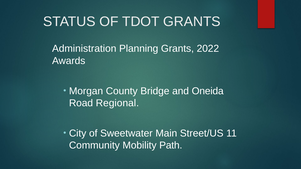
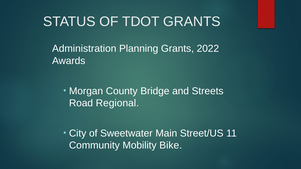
Oneida: Oneida -> Streets (208, 91)
Path: Path -> Bike (171, 146)
